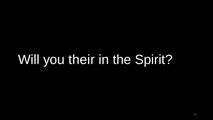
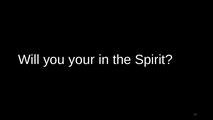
their: their -> your (82, 60)
